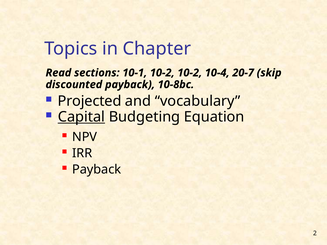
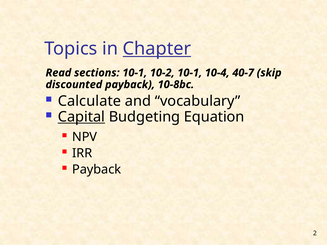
Chapter underline: none -> present (157, 49)
10-2 10-2: 10-2 -> 10-1 (190, 73)
20-7: 20-7 -> 40-7 (243, 73)
Projected: Projected -> Calculate (89, 101)
